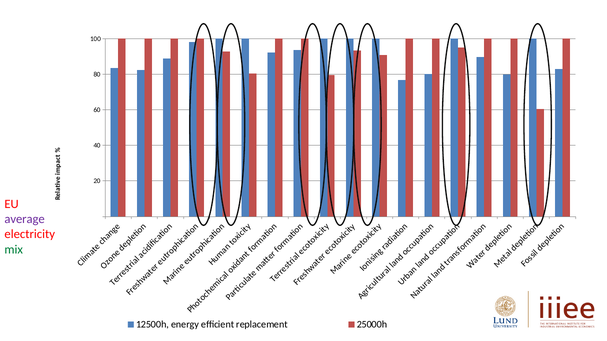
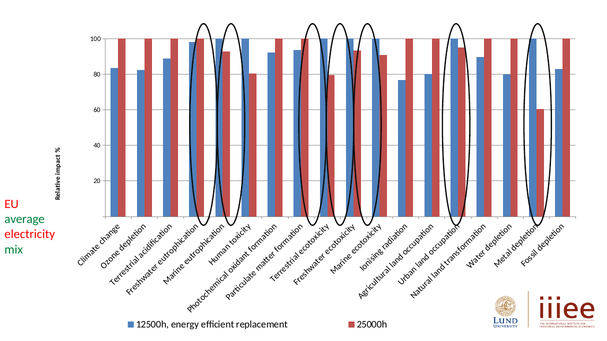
average colour: purple -> green (25, 219)
